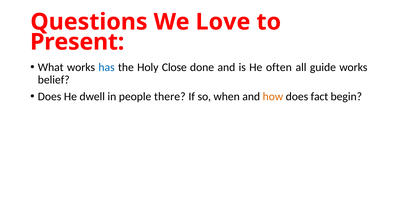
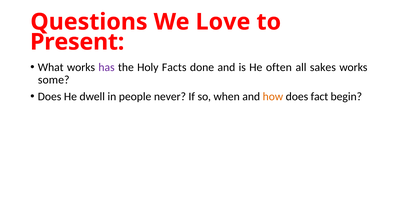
has colour: blue -> purple (107, 67)
Close: Close -> Facts (174, 67)
guide: guide -> sakes (323, 67)
belief: belief -> some (54, 80)
there: there -> never (170, 97)
